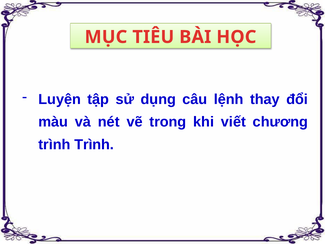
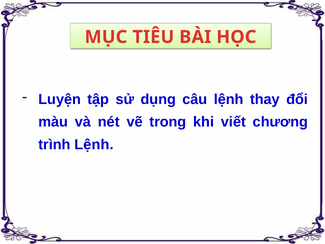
trình Trình: Trình -> Lệnh (94, 144)
